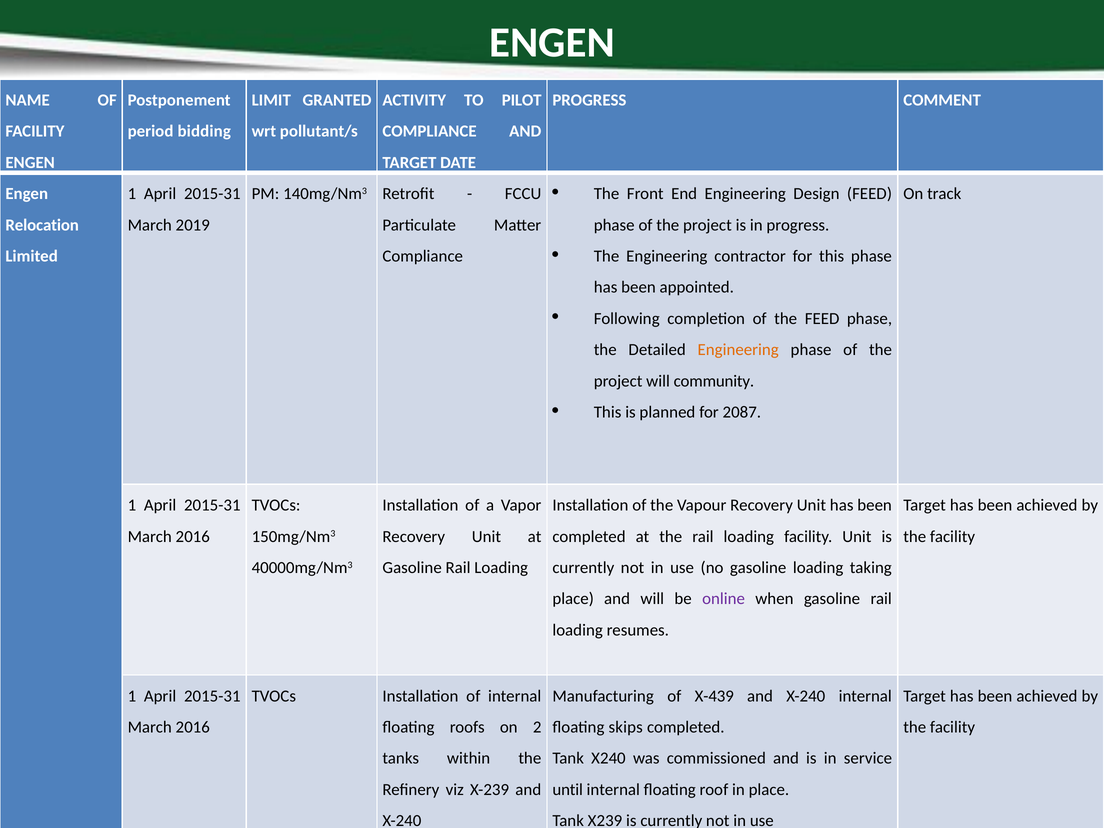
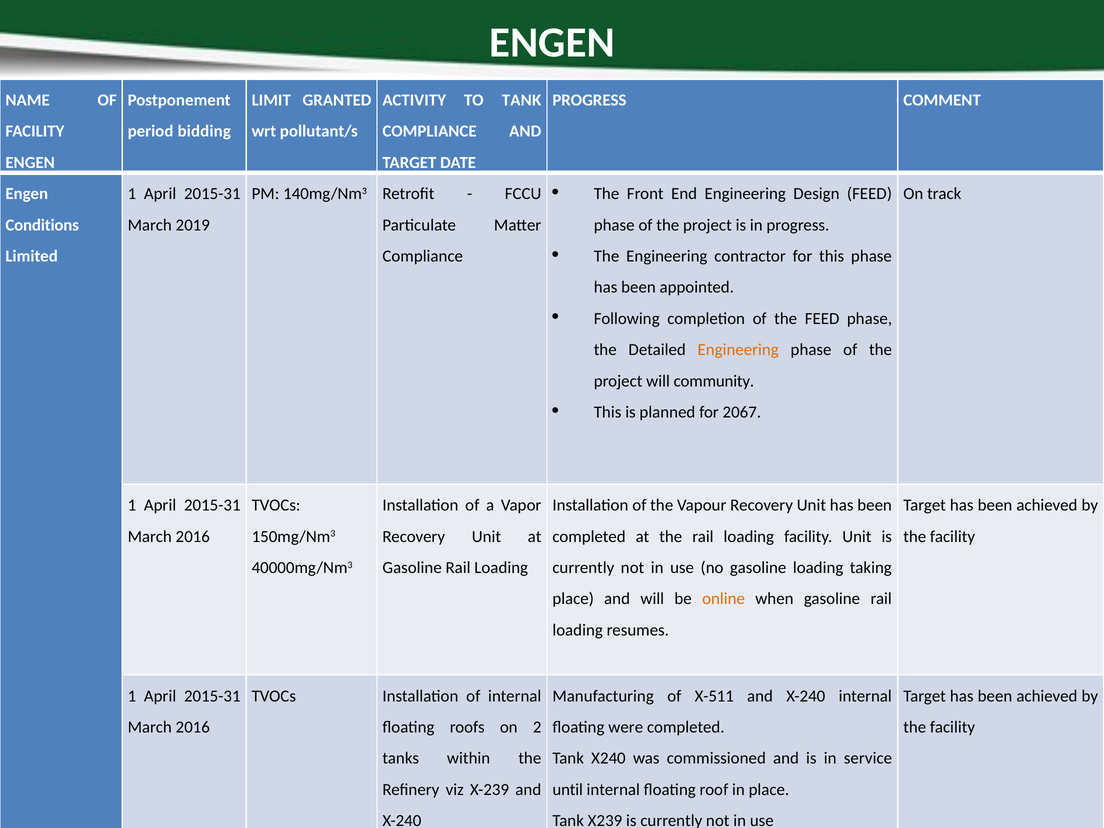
TO PILOT: PILOT -> TANK (522, 100)
Relocation: Relocation -> Conditions (42, 225)
2087: 2087 -> 2067 (742, 412)
online colour: purple -> orange (724, 599)
X-439: X-439 -> X-511 (714, 696)
skips: skips -> were (626, 727)
